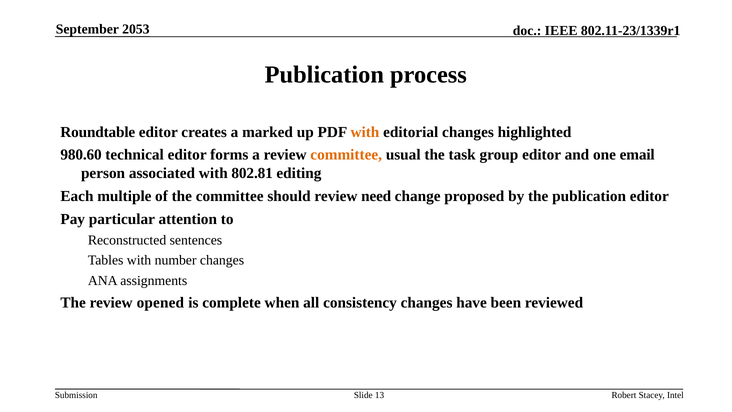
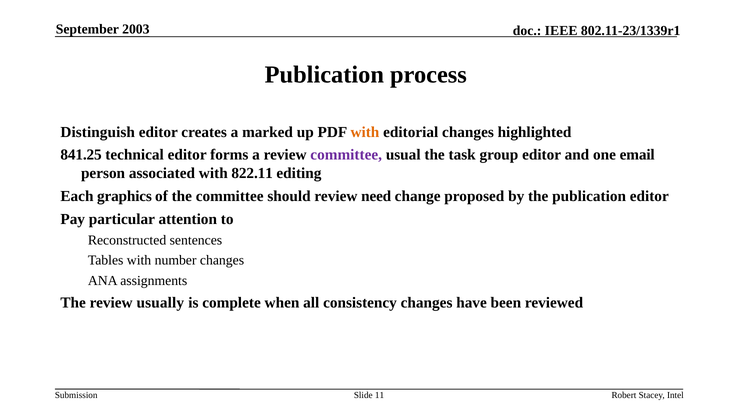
2053: 2053 -> 2003 (136, 29)
Roundtable: Roundtable -> Distinguish (98, 132)
980.60: 980.60 -> 841.25 (81, 155)
committee colour: orange -> purple (346, 155)
802.81: 802.81 -> 822.11 (252, 173)
multiple: multiple -> graphics (124, 196)
opened: opened -> usually (160, 303)
13: 13 -> 11 (380, 395)
